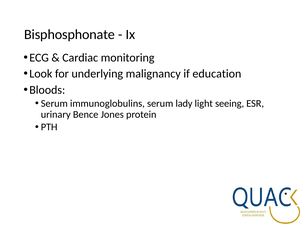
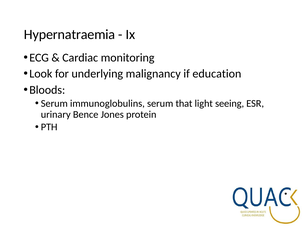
Bisphosphonate: Bisphosphonate -> Hypernatraemia (70, 34)
lady: lady -> that (184, 104)
